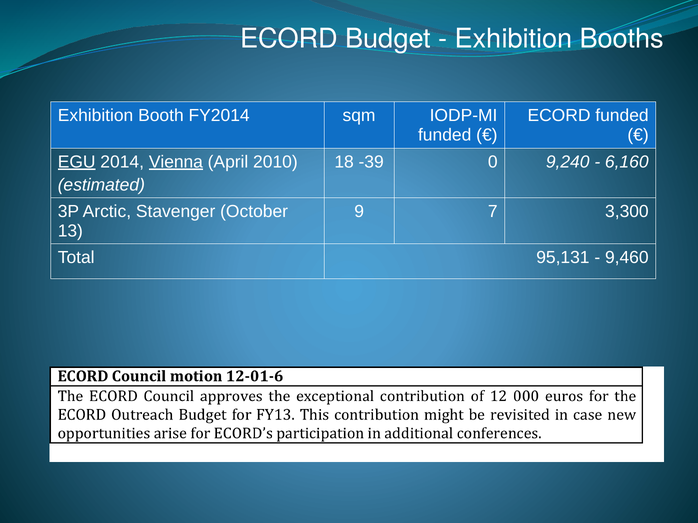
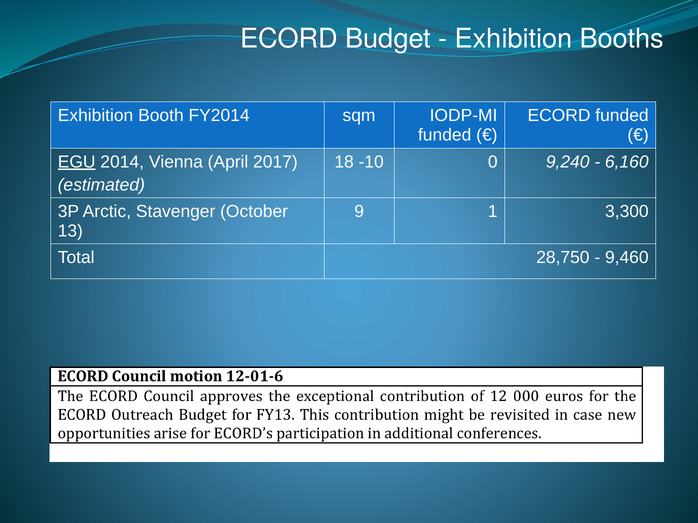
Vienna underline: present -> none (176, 162)
2010: 2010 -> 2017 (275, 162)
-39: -39 -> -10 (371, 162)
7: 7 -> 1 (493, 212)
95,131: 95,131 -> 28,750 (563, 258)
